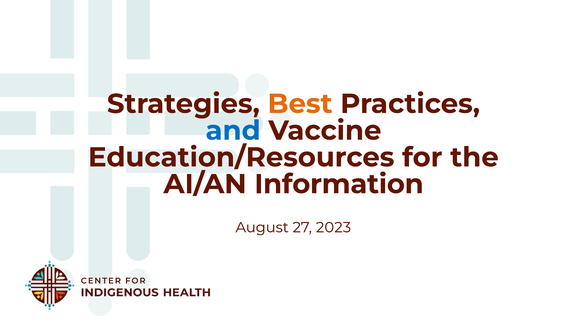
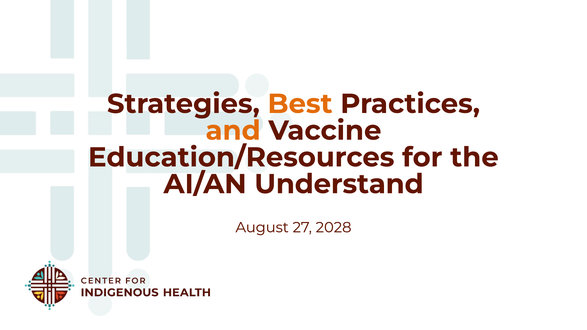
and colour: blue -> orange (233, 131)
Information: Information -> Understand (339, 184)
2023: 2023 -> 2028 (334, 228)
